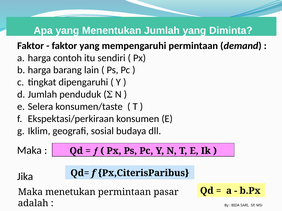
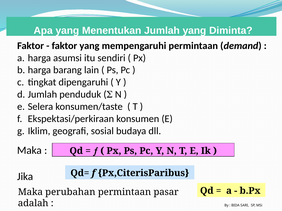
contoh: contoh -> asumsi (67, 58)
menetukan: menetukan -> perubahan (70, 192)
